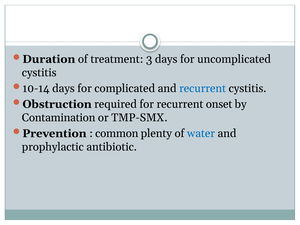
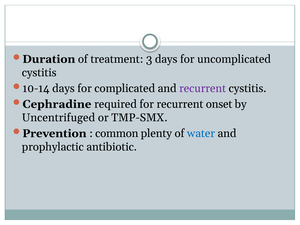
recurrent colour: blue -> purple (203, 88)
Obstruction: Obstruction -> Cephradine (57, 104)
Contamination: Contamination -> Uncentrifuged (58, 118)
